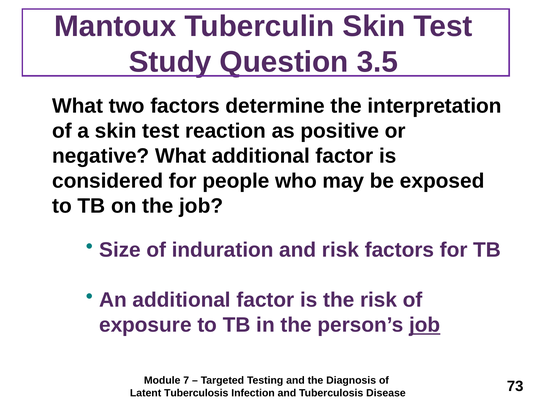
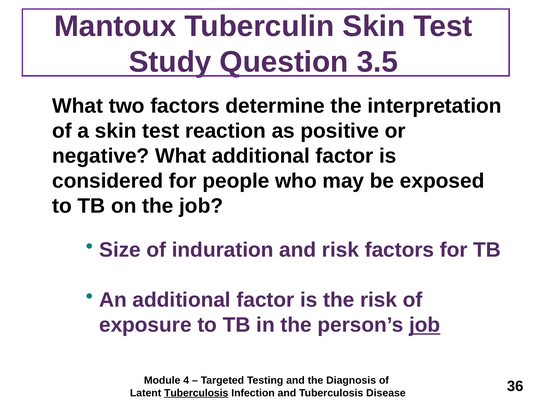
7: 7 -> 4 (186, 380)
Tuberculosis underline: none -> present (196, 393)
73: 73 -> 36 (515, 386)
